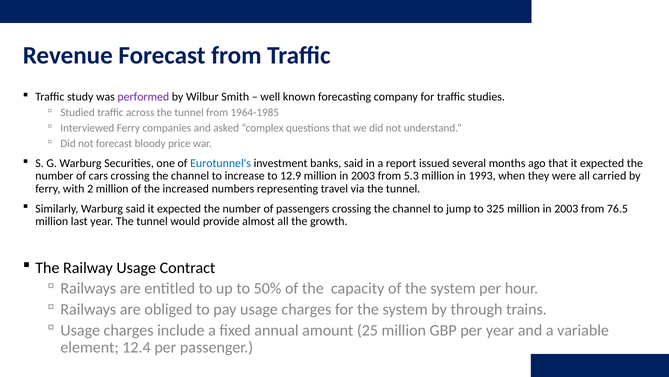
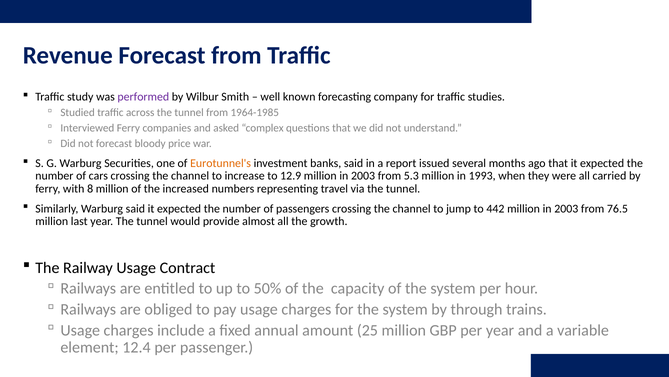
Eurotunnel's colour: blue -> orange (221, 163)
2: 2 -> 8 (90, 189)
325: 325 -> 442 (495, 208)
